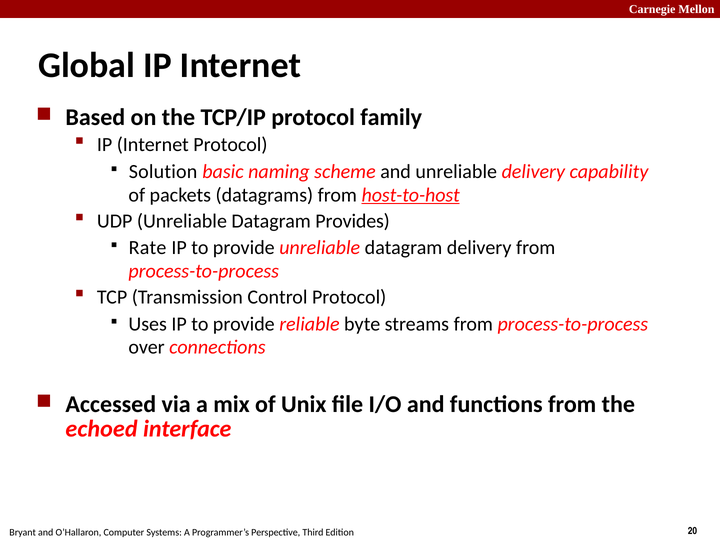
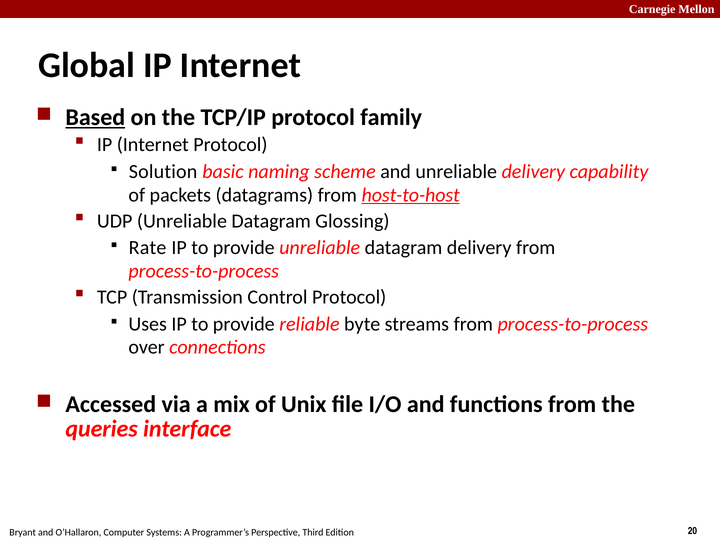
Based underline: none -> present (95, 117)
Provides: Provides -> Glossing (352, 221)
echoed: echoed -> queries (102, 429)
